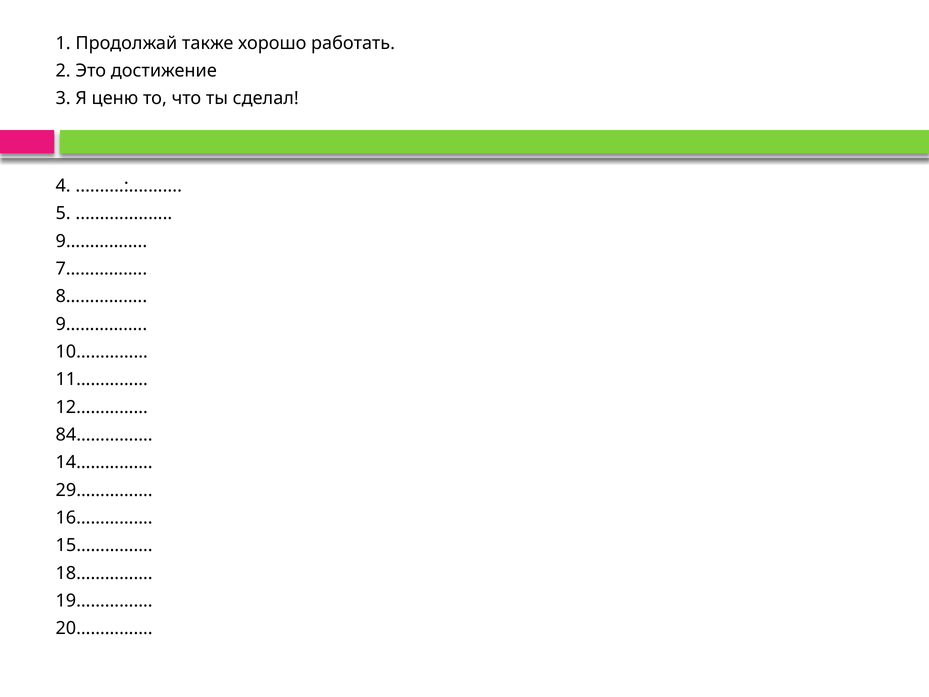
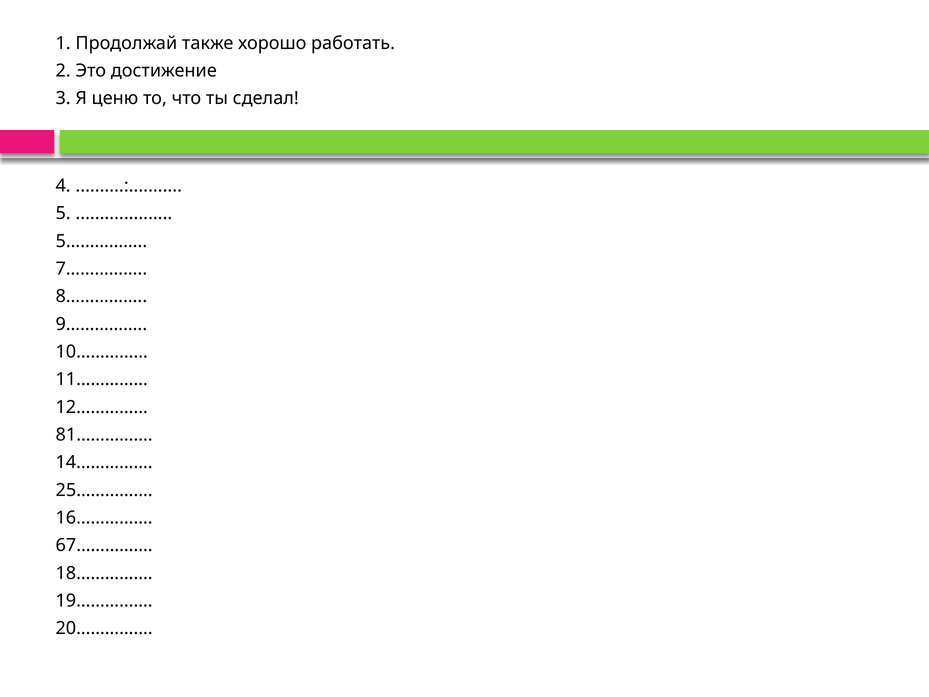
9……………: 9…………… -> 5…………… (101, 241)
84……………: 84…………… -> 81…………… (104, 435)
29……………: 29…………… -> 25…………… (104, 490)
15……………: 15…………… -> 67…………… (104, 545)
